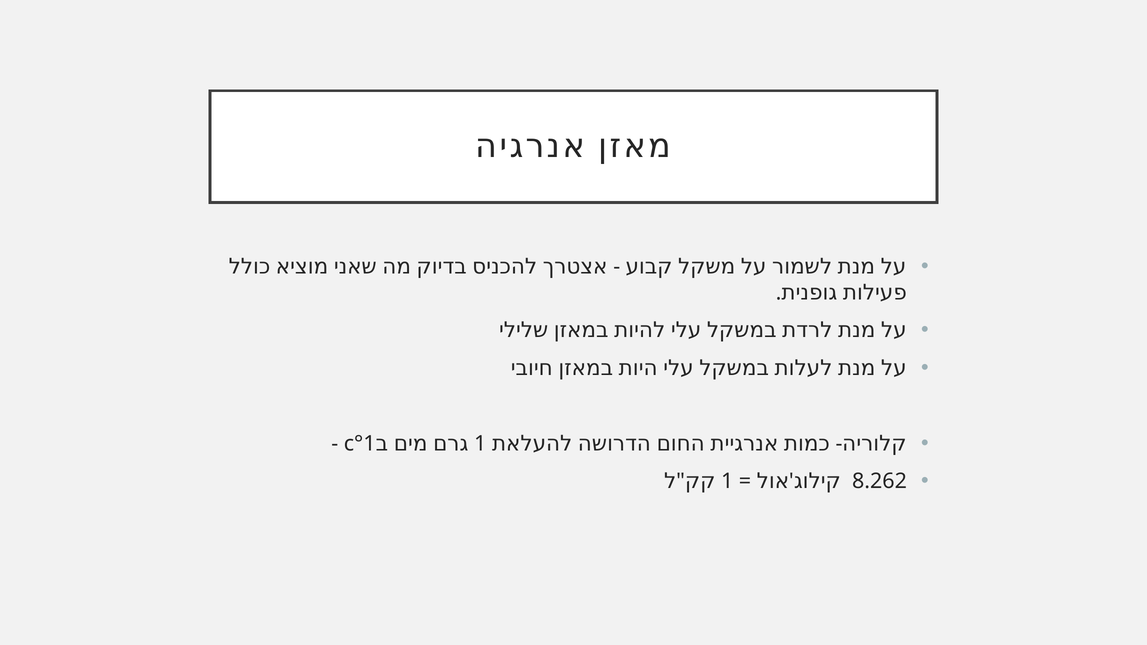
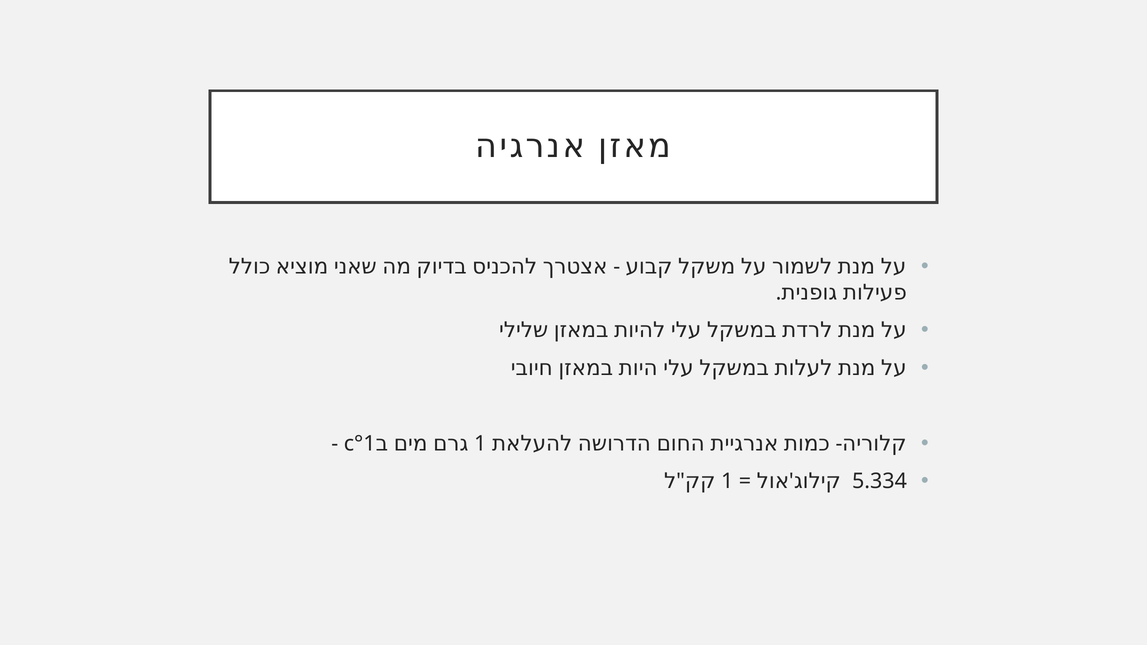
8.262: 8.262 -> 5.334 (880, 482)
